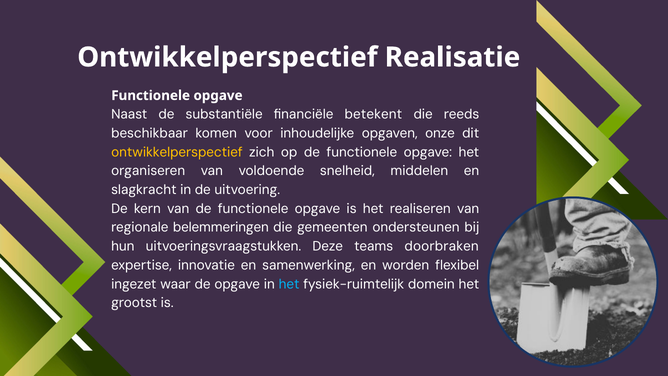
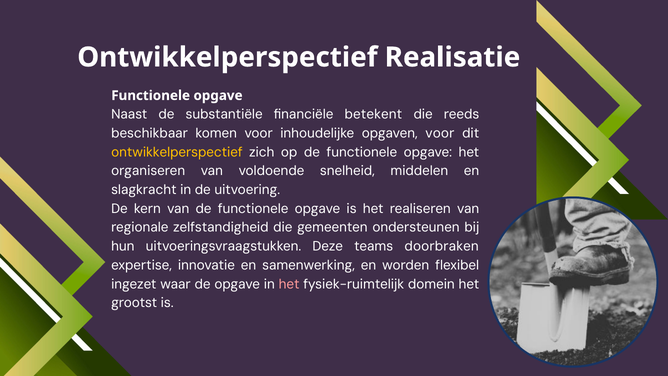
opgaven onze: onze -> voor (440, 133)
belemmeringen: belemmeringen -> zelfstandigheid (221, 227)
het colour: light blue -> pink (289, 284)
